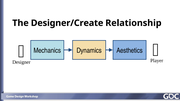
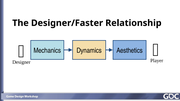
Designer/Create: Designer/Create -> Designer/Faster (67, 23)
